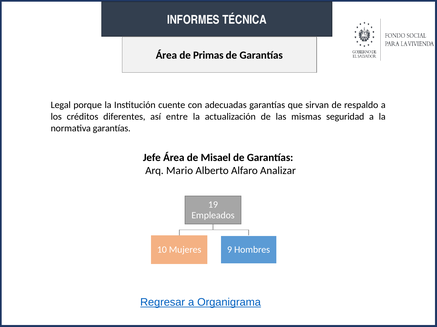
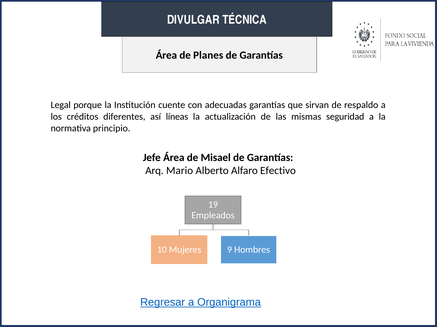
INFORMES: INFORMES -> DIVULGAR (193, 20)
Primas: Primas -> Planes (208, 55)
entre: entre -> líneas (177, 117)
normativa garantías: garantías -> principio (112, 129)
Analizar: Analizar -> Efectivo (278, 171)
